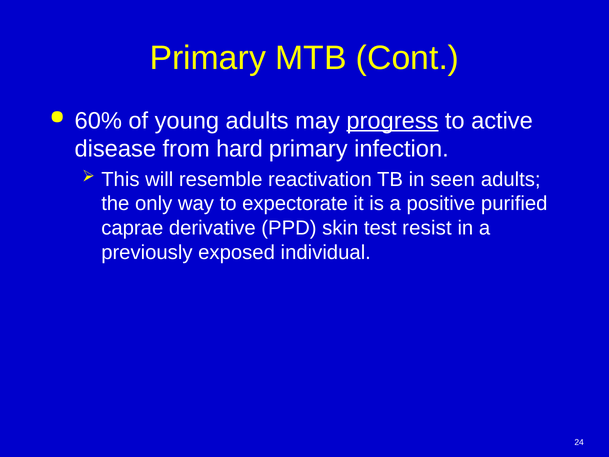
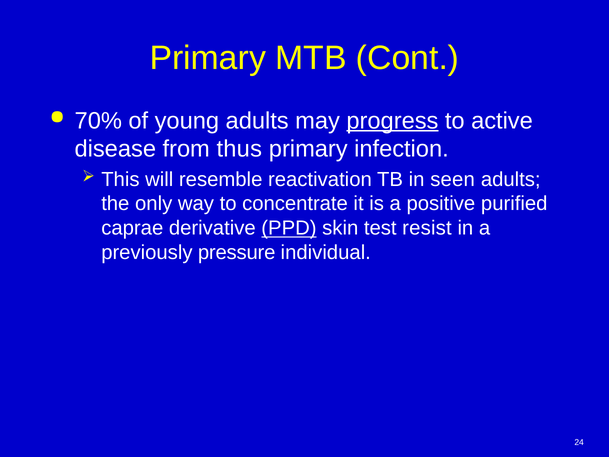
60%: 60% -> 70% (98, 121)
hard: hard -> thus (239, 149)
expectorate: expectorate -> concentrate (295, 204)
PPD underline: none -> present (289, 228)
exposed: exposed -> pressure (237, 252)
